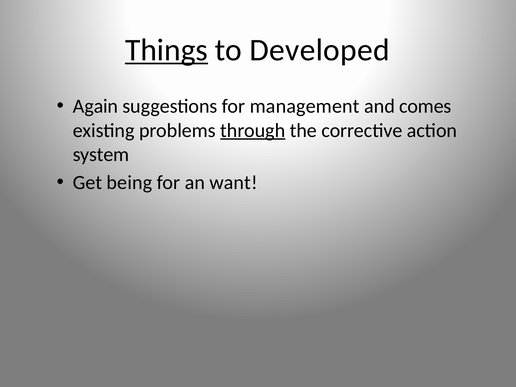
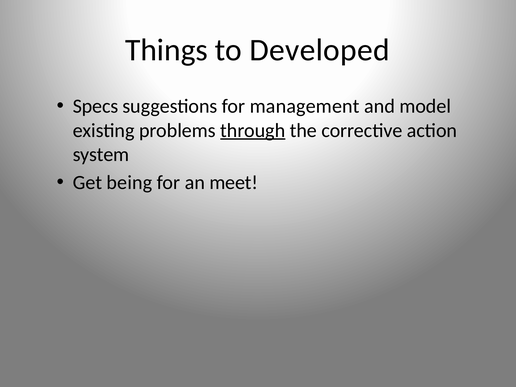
Things underline: present -> none (166, 50)
Again: Again -> Specs (96, 106)
comes: comes -> model (425, 106)
want: want -> meet (234, 183)
